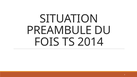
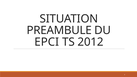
FOIS: FOIS -> EPCI (47, 42)
2014: 2014 -> 2012 (91, 42)
